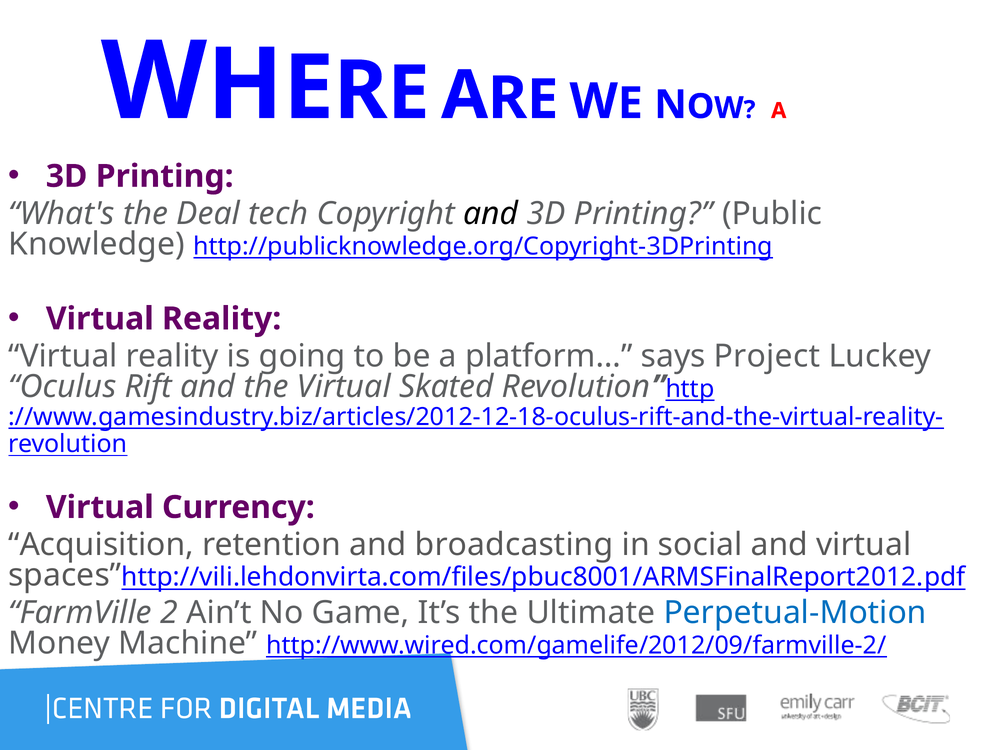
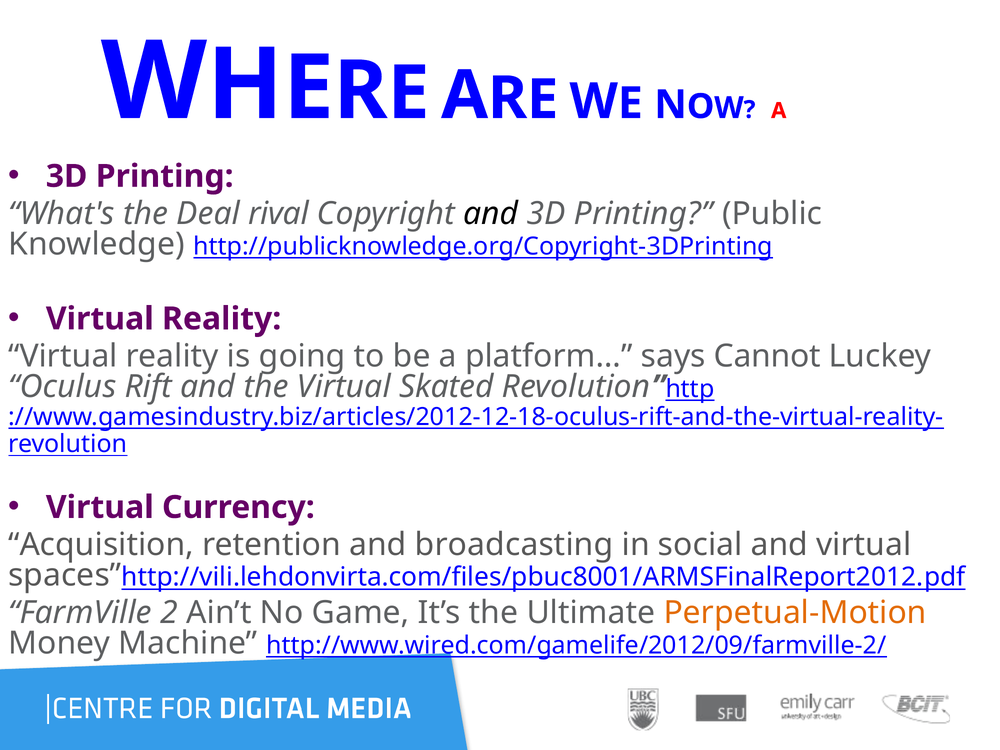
tech: tech -> rival (279, 214)
Project: Project -> Cannot (767, 356)
Perpetual-Motion colour: blue -> orange (795, 613)
